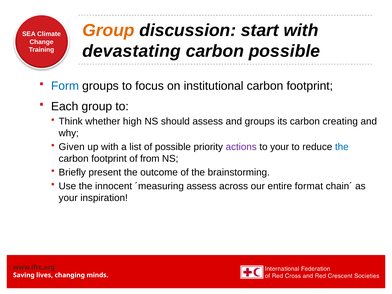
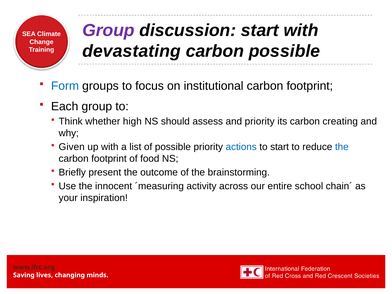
Group colour: orange -> purple (108, 30)
and groups: groups -> priority (260, 121)
actions colour: purple -> blue (241, 147)
to your: your -> start (280, 147)
from: from -> food (150, 159)
´measuring assess: assess -> activity (202, 186)
format: format -> school (309, 186)
